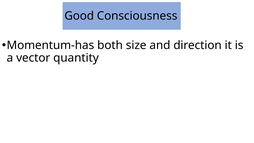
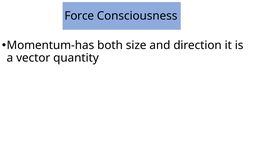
Good: Good -> Force (79, 16)
